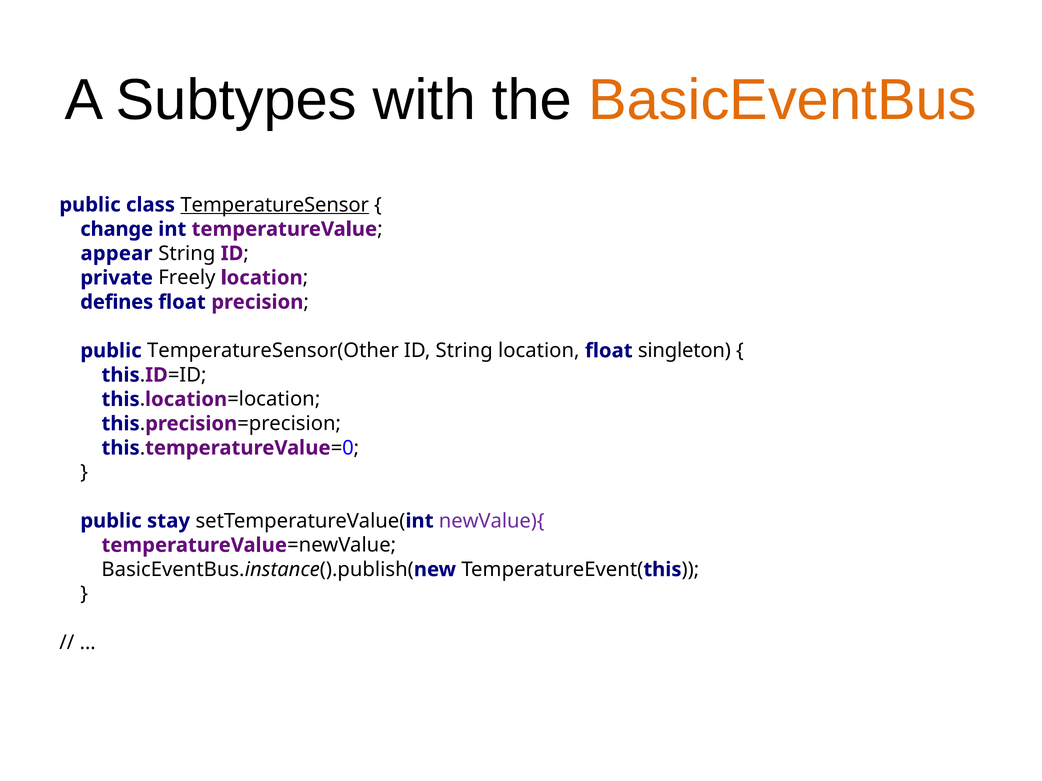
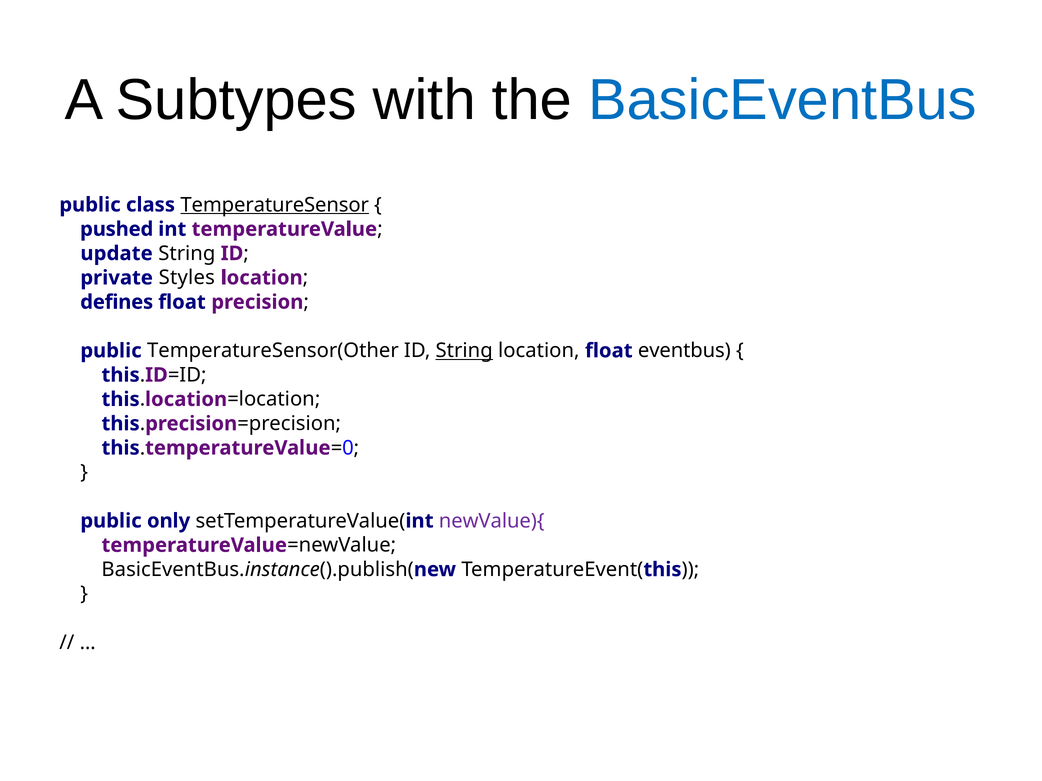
BasicEventBus colour: orange -> blue (783, 100)
change: change -> pushed (117, 229)
appear: appear -> update (117, 254)
Freely: Freely -> Styles (187, 278)
String underline: none -> present (464, 351)
singleton: singleton -> eventbus (684, 351)
stay: stay -> only (169, 521)
